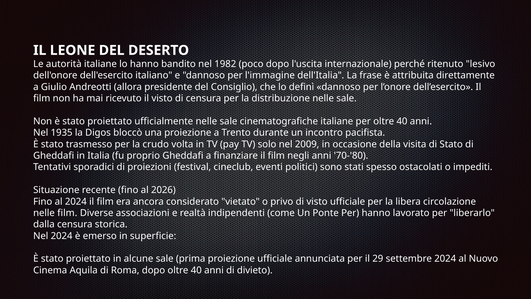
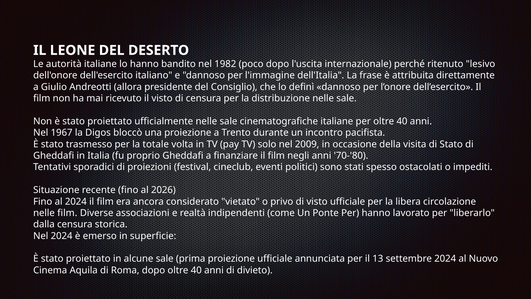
1935: 1935 -> 1967 (62, 133)
crudo: crudo -> totale (156, 144)
29: 29 -> 13 (378, 259)
